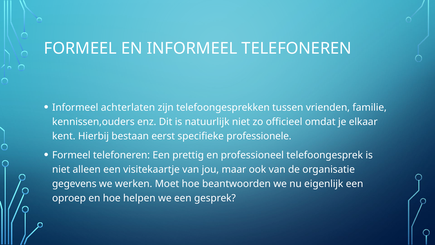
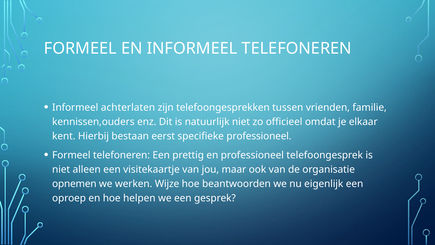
specifieke professionele: professionele -> professioneel (259, 136)
gegevens: gegevens -> opnemen (74, 184)
Moet: Moet -> Wijze (167, 184)
